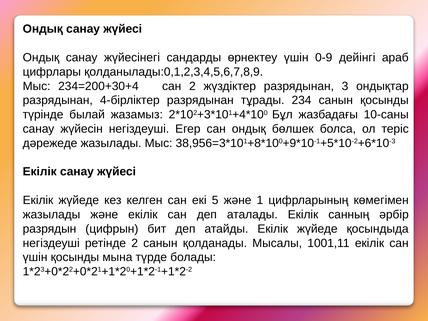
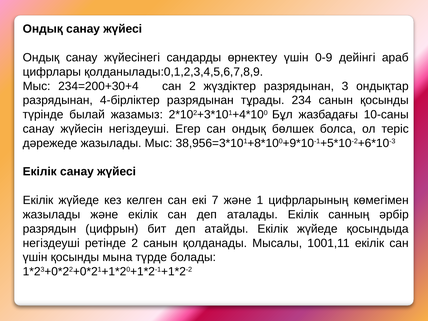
5: 5 -> 7 (215, 200)
